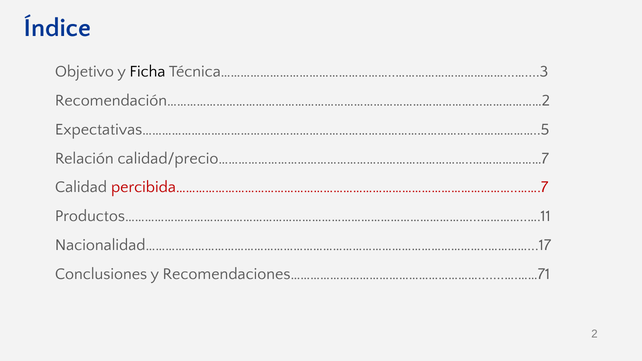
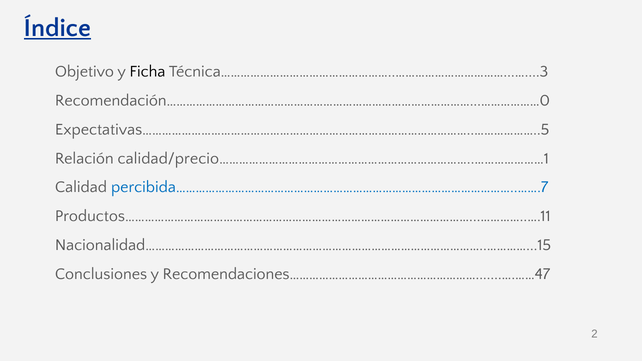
Índice underline: none -> present (58, 28)
Recomendación…………………………………………………………………………………...………………2: Recomendación…………………………………………………………………………………...………………2 -> Recomendación…………………………………………………………………………………...………………0 (302, 101)
calidad/precio…………………………………………………………………..…………………7: calidad/precio…………………………………………………………………..…………………7 -> calidad/precio…………………………………………………………………..…………………1 (333, 158)
percibida…………………………………………………………………………………………..…….7 colour: red -> blue (330, 187)
Nacionalidad…………………………………………………………………………………………..…………...17: Nacionalidad…………………………………………………………………………………………..…………...17 -> Nacionalidad…………………………………………………………………………………………..…………...15 (303, 245)
Recomendaciones………………………………………………….......….……71: Recomendaciones………………………………………………….......….……71 -> Recomendaciones………………………………………………….......….……47 (356, 274)
